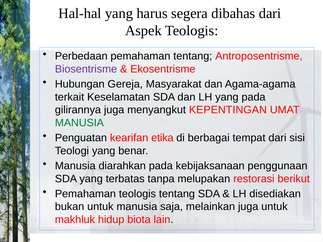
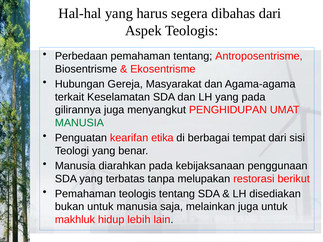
Biosentrisme colour: purple -> black (86, 69)
KEPENTINGAN: KEPENTINGAN -> PENGHIDUPAN (228, 110)
biota: biota -> lebih (139, 220)
